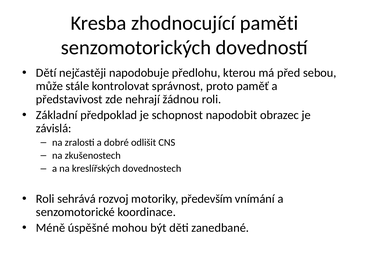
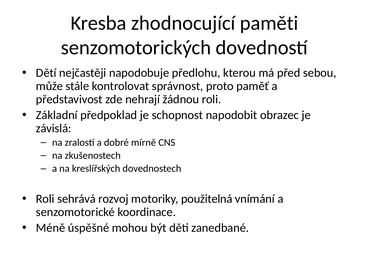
odlišit: odlišit -> mírně (144, 143)
především: především -> použitelná (207, 199)
